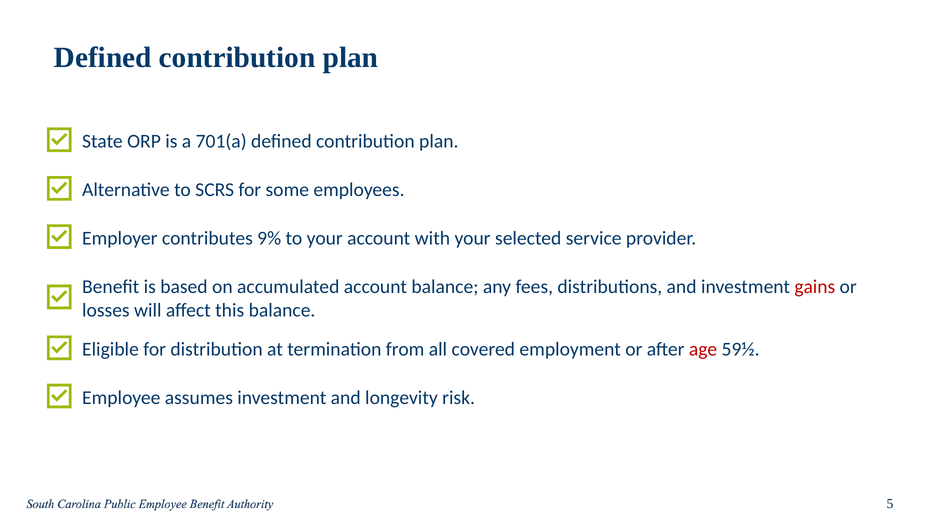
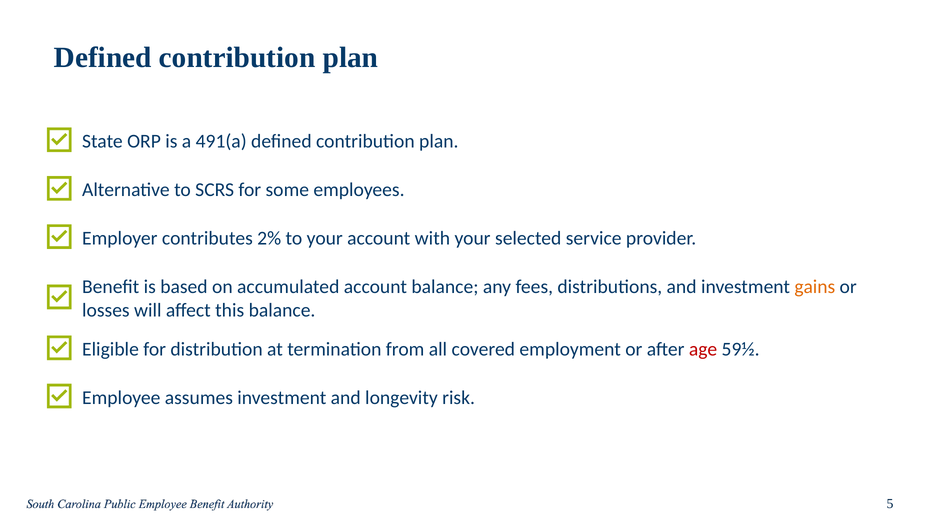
701(a: 701(a -> 491(a (221, 141)
9%: 9% -> 2% (269, 238)
gains colour: red -> orange (815, 287)
